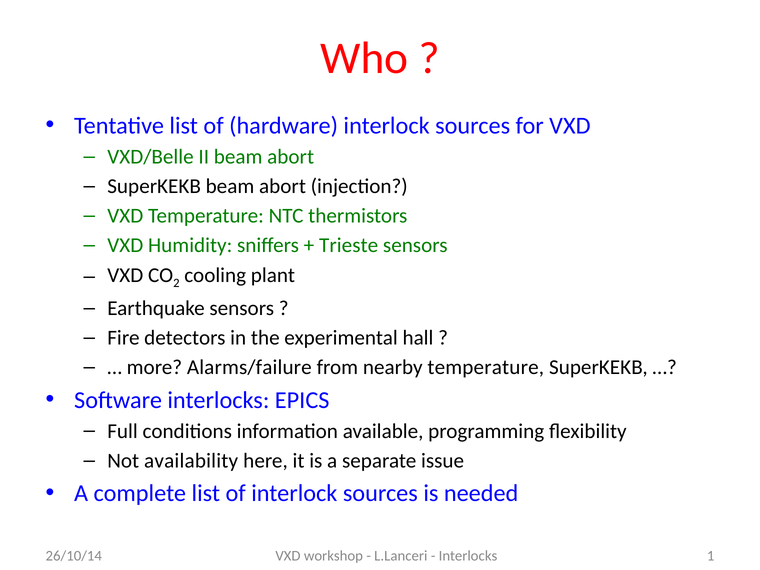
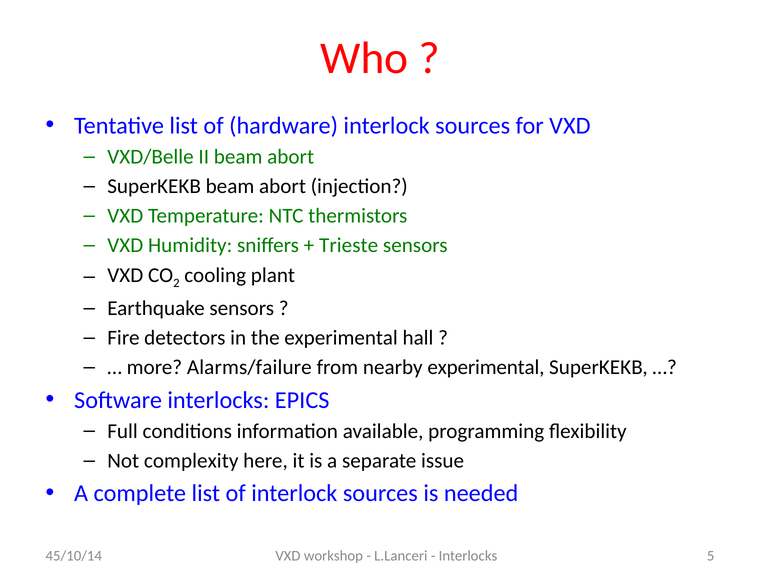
nearby temperature: temperature -> experimental (486, 367)
availability: availability -> complexity (191, 461)
1: 1 -> 5 (711, 556)
26/10/14: 26/10/14 -> 45/10/14 (74, 556)
